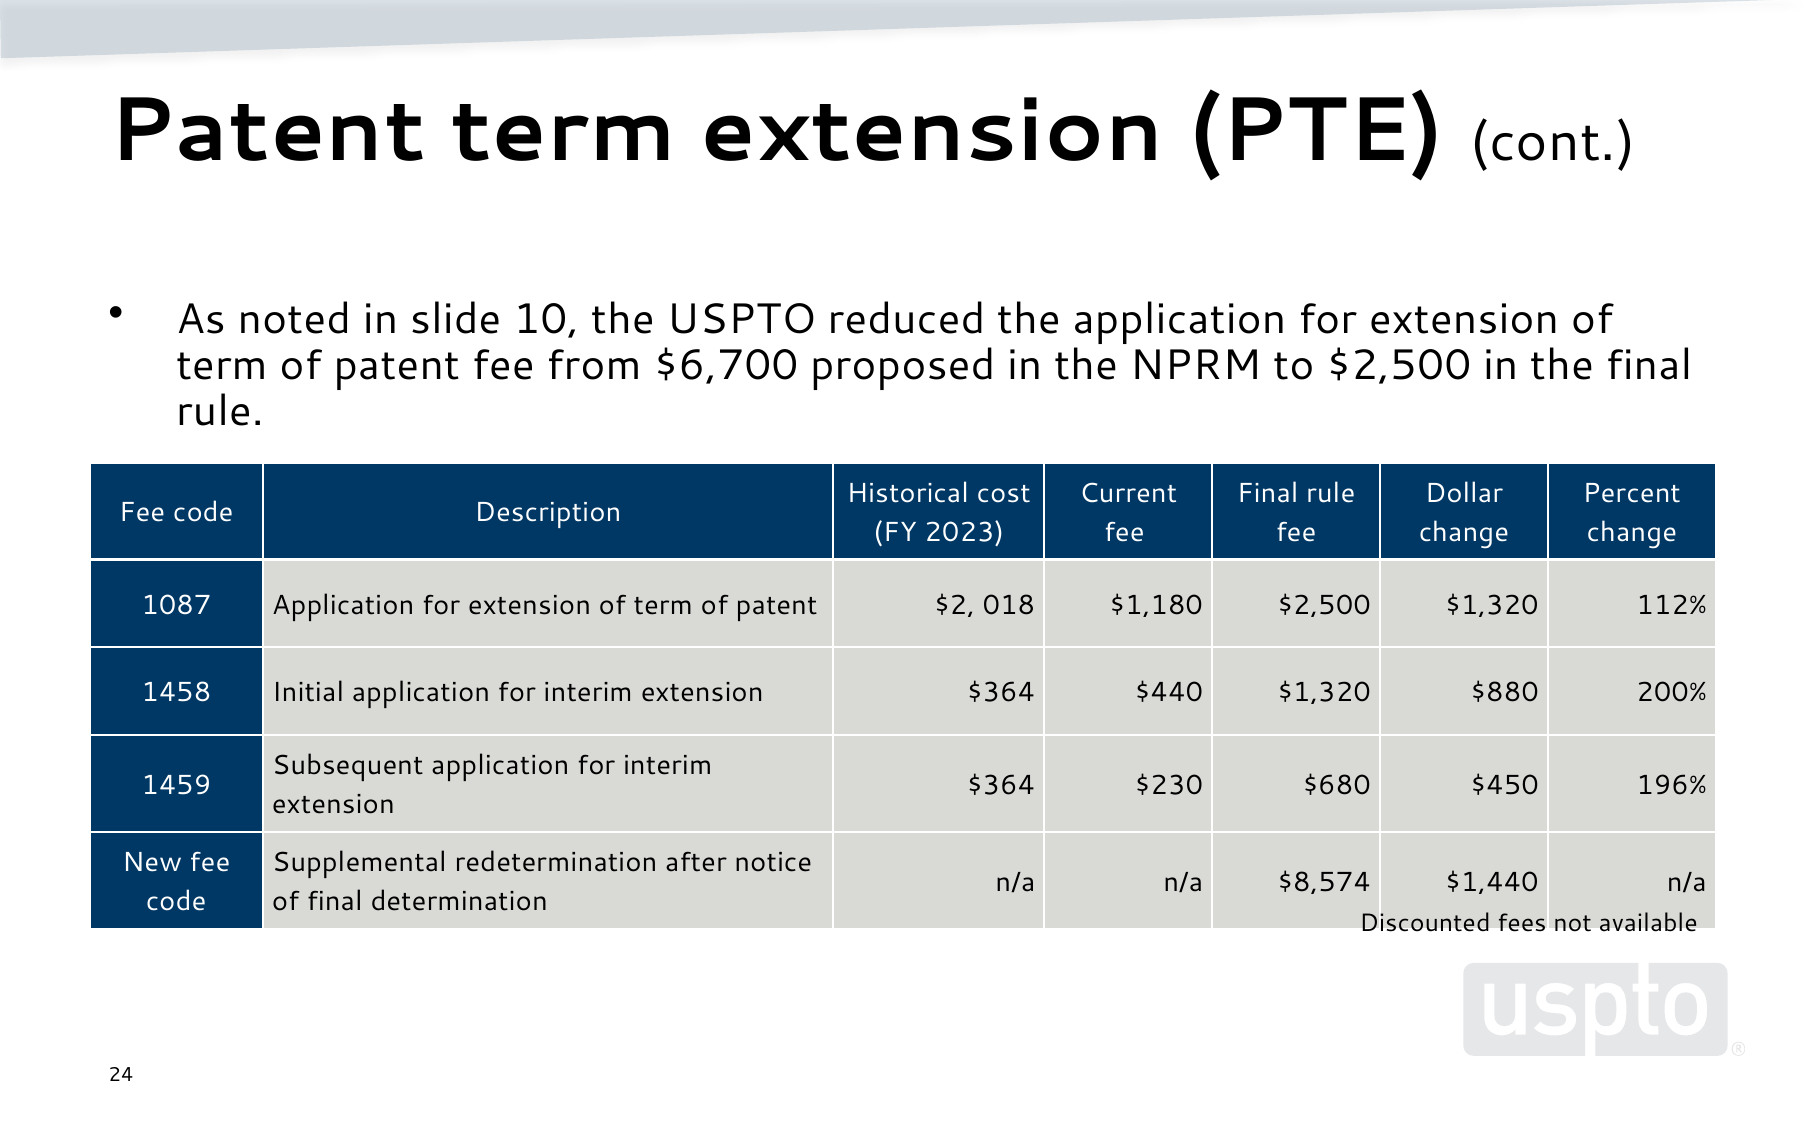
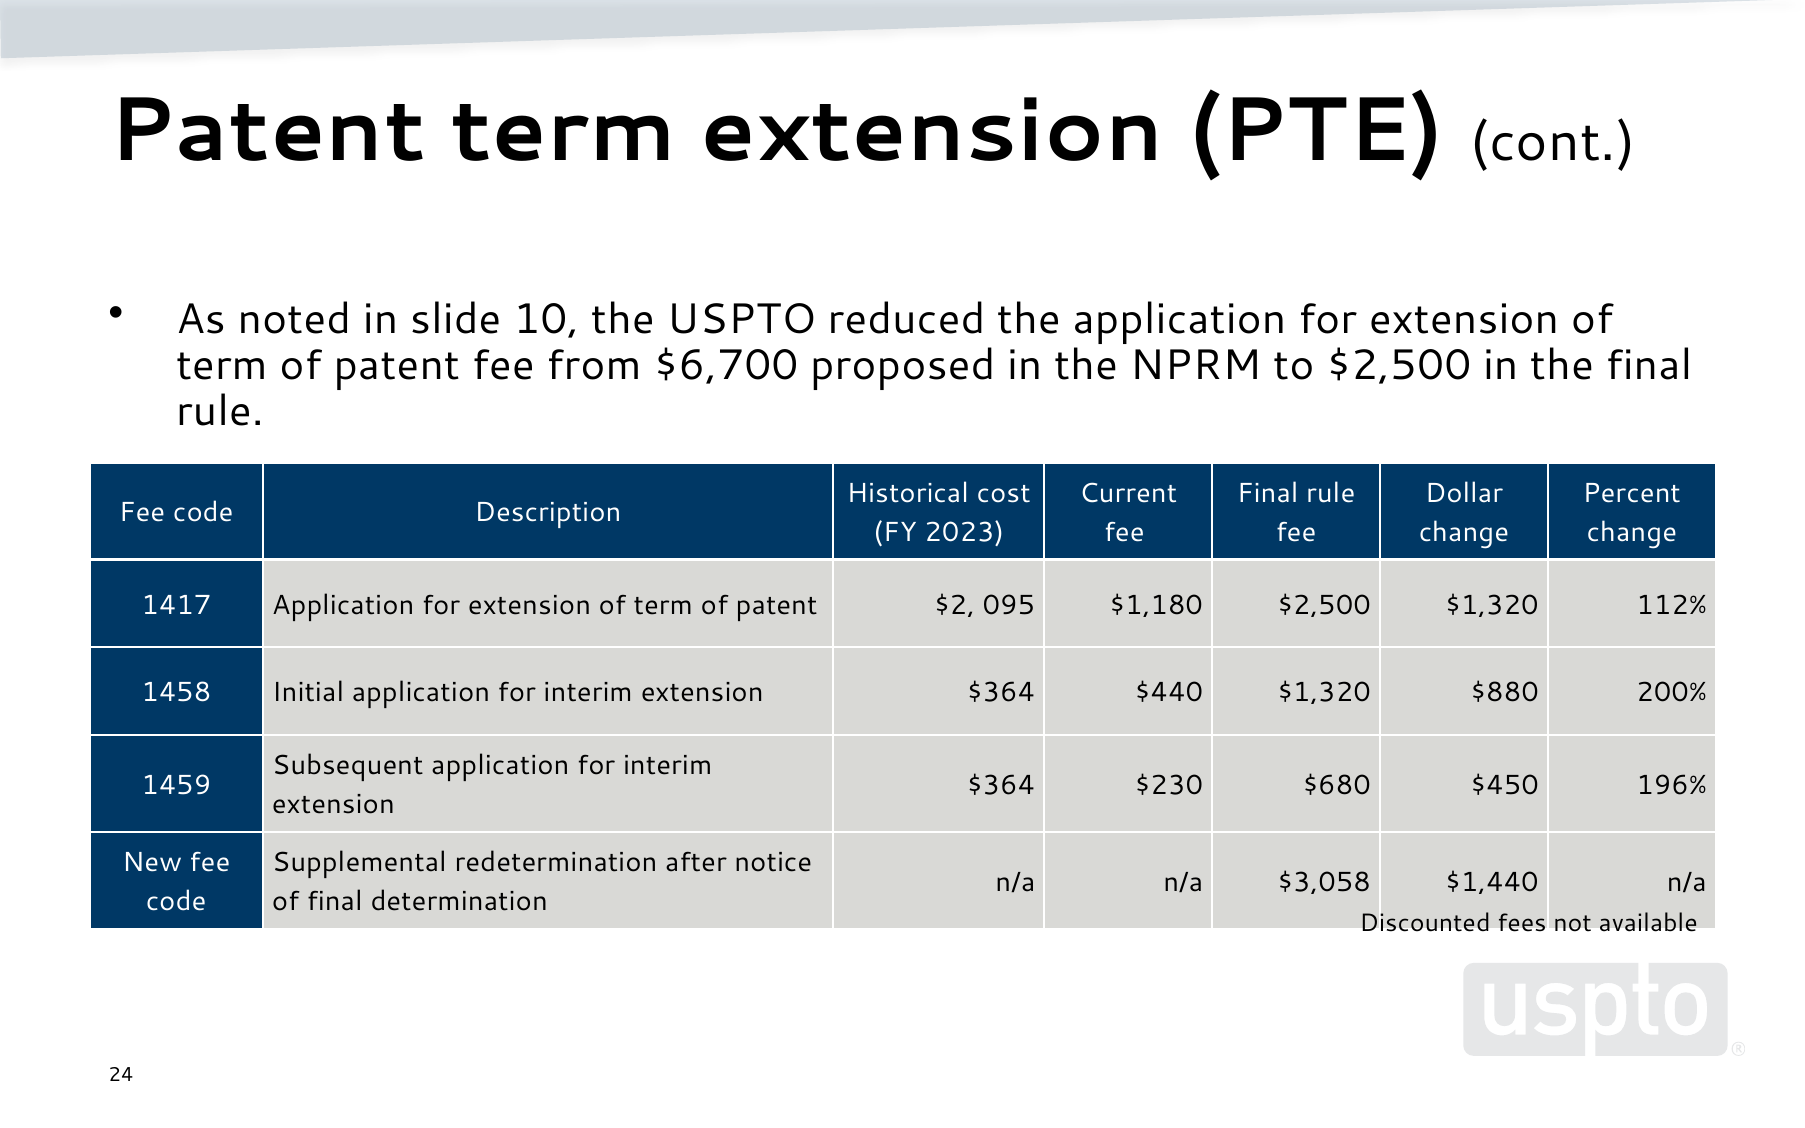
1087: 1087 -> 1417 (176, 605)
018: 018 -> 095 (1009, 605)
$8,574: $8,574 -> $3,058 (1324, 882)
